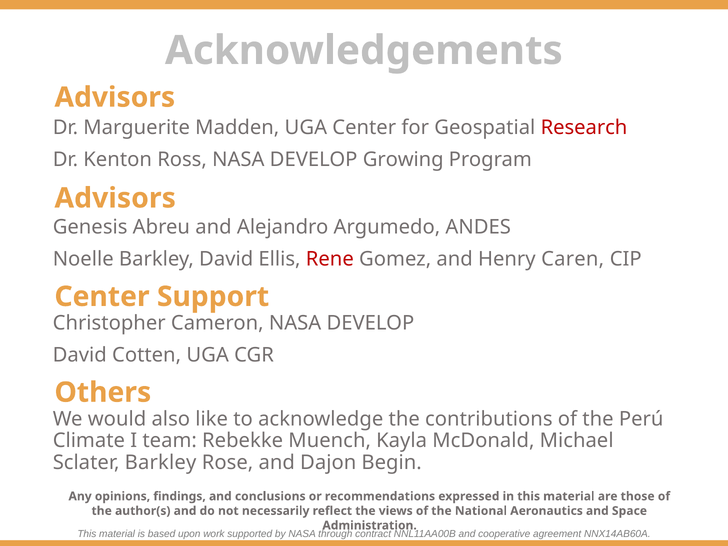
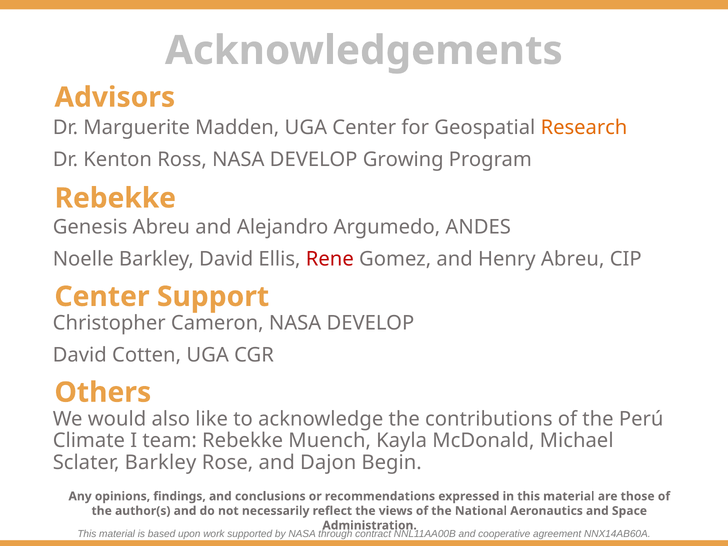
Research colour: red -> orange (584, 128)
Advisors: Advisors -> Rebekke (115, 198)
Henry Caren: Caren -> Abreu (573, 259)
